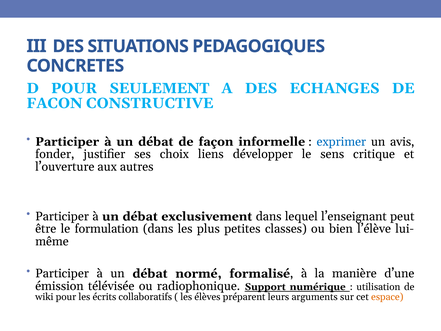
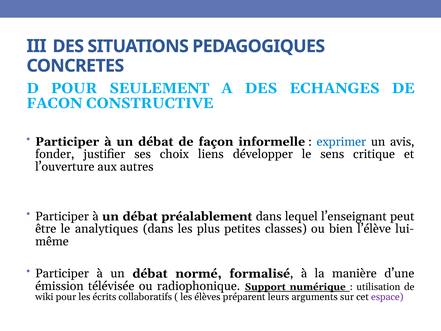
exclusivement: exclusivement -> préalablement (207, 216)
formulation: formulation -> analytiques (107, 229)
espace colour: orange -> purple (387, 297)
